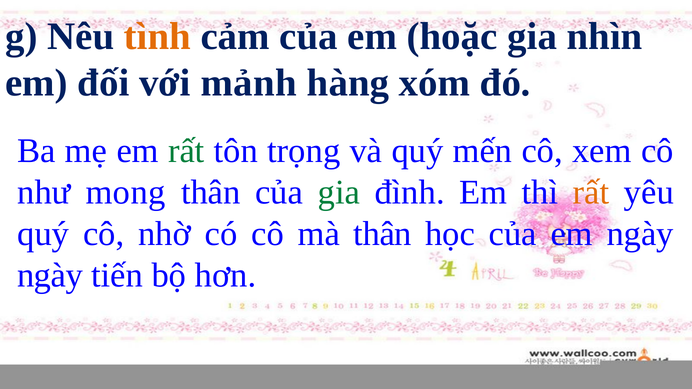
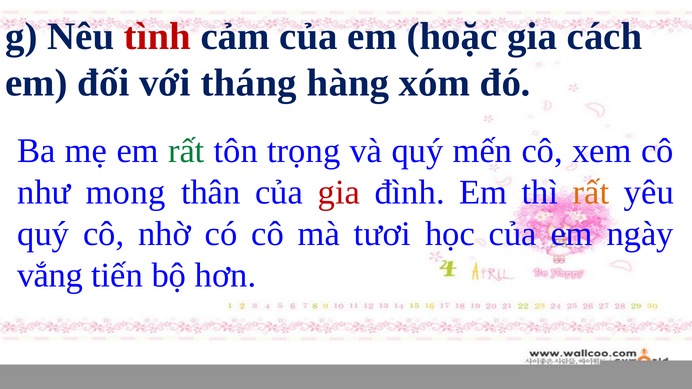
tình colour: orange -> red (157, 36)
nhìn: nhìn -> cách (605, 36)
mảnh: mảnh -> tháng (249, 83)
gia colour: green -> red (339, 193)
mà thân: thân -> tươi (382, 234)
ngày: ngày -> vắng (50, 276)
